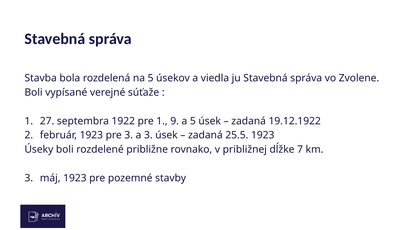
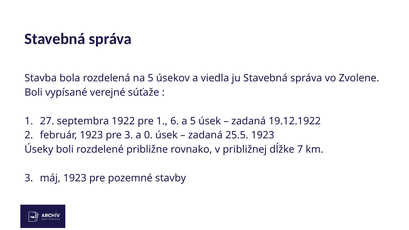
9: 9 -> 6 (175, 121)
a 3: 3 -> 0 (148, 135)
